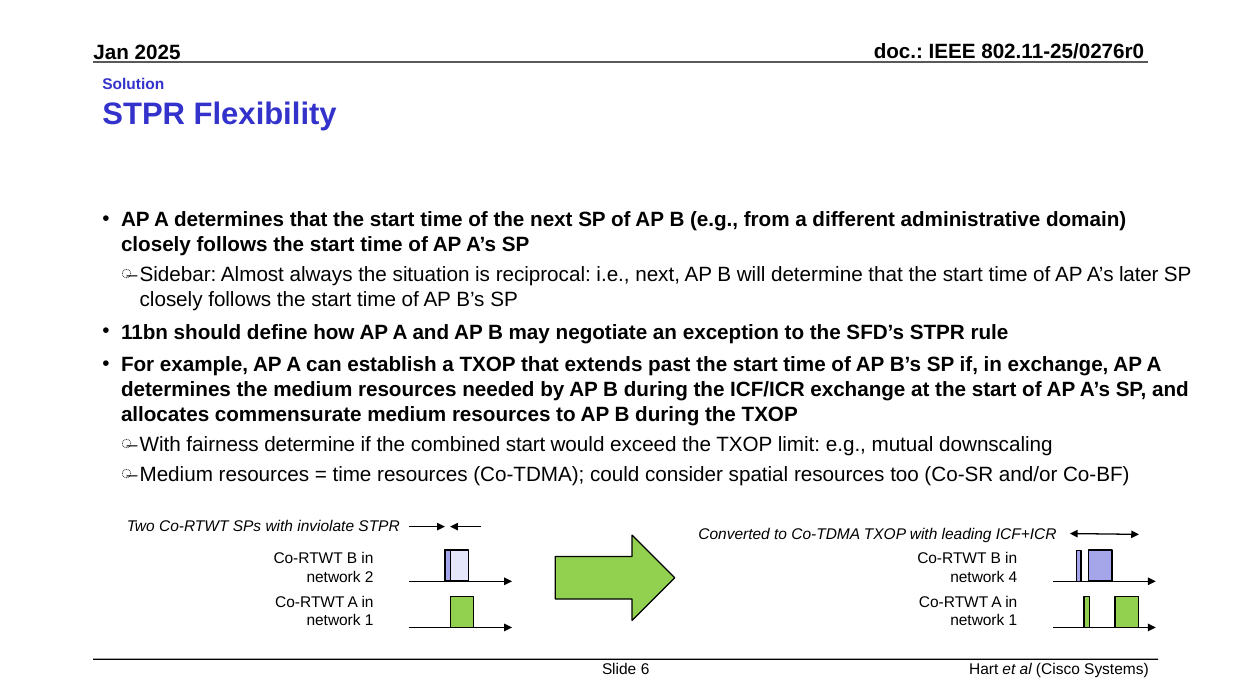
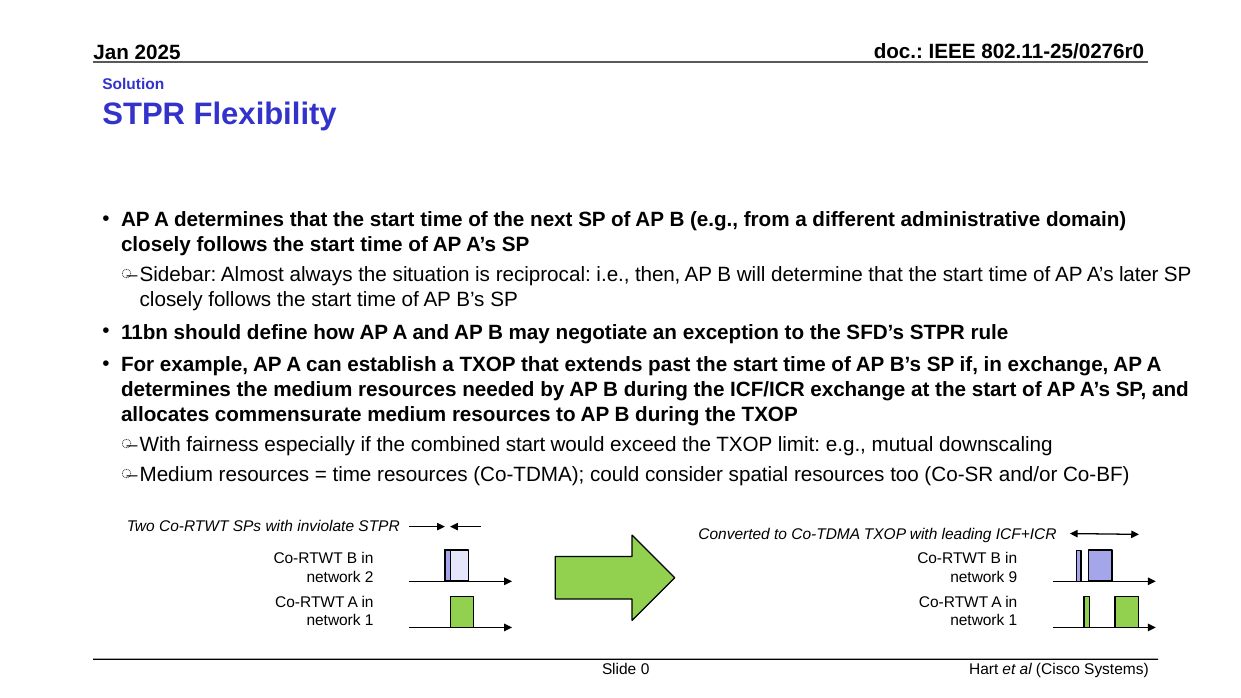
i.e next: next -> then (658, 275)
fairness determine: determine -> especially (310, 445)
4: 4 -> 9 (1013, 577)
6: 6 -> 0 (645, 669)
